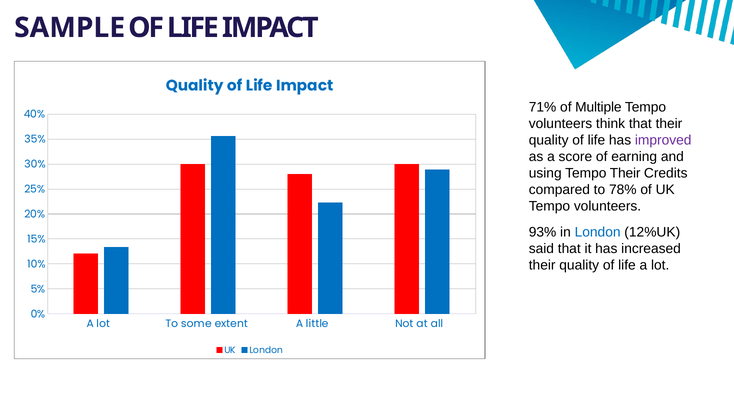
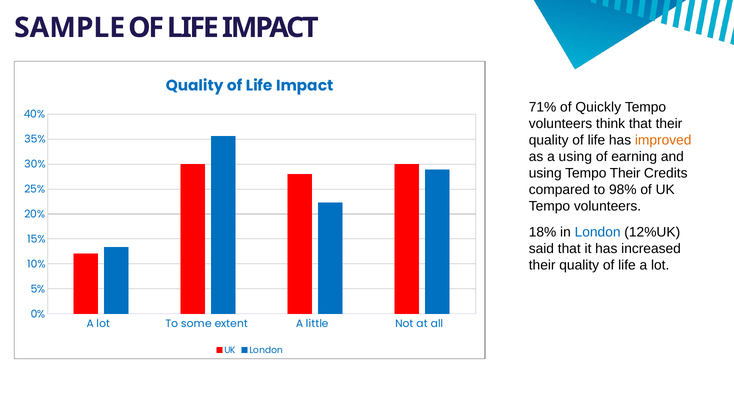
Multiple: Multiple -> Quickly (598, 107)
improved colour: purple -> orange (663, 140)
a score: score -> using (575, 157)
78%: 78% -> 98% (623, 190)
93%: 93% -> 18% (543, 232)
